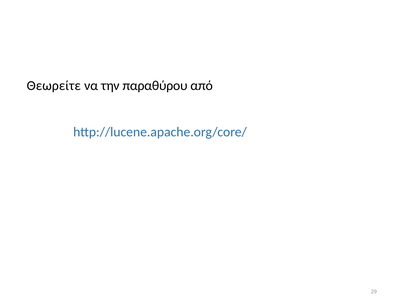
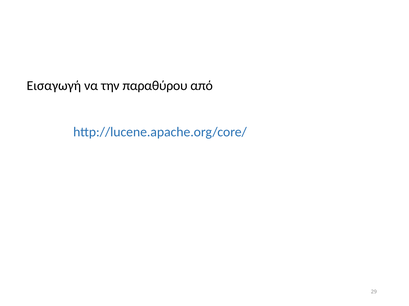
Θεωρείτε: Θεωρείτε -> Εισαγωγή (54, 86)
